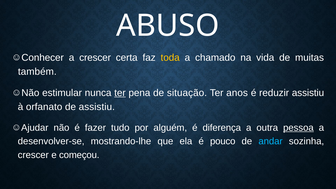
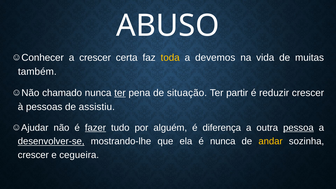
chamado: chamado -> devemos (215, 58)
estimular: estimular -> chamado (62, 93)
anos: anos -> partir (237, 93)
reduzir assistiu: assistiu -> crescer (308, 93)
orfanato: orfanato -> pessoas (44, 107)
fazer underline: none -> present (95, 128)
desenvolver-se underline: none -> present (51, 141)
é pouco: pouco -> nunca (223, 141)
andar colour: light blue -> yellow (271, 141)
começou: começou -> cegueira (79, 155)
